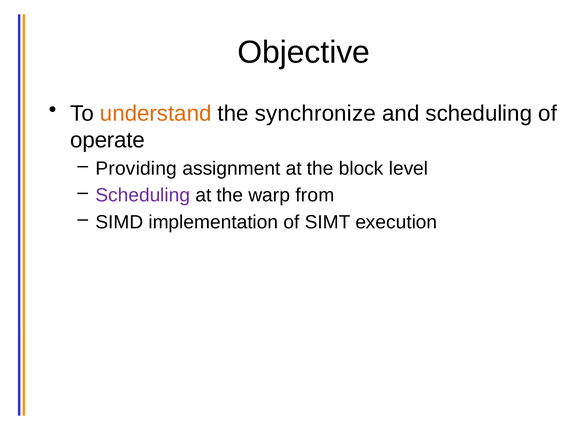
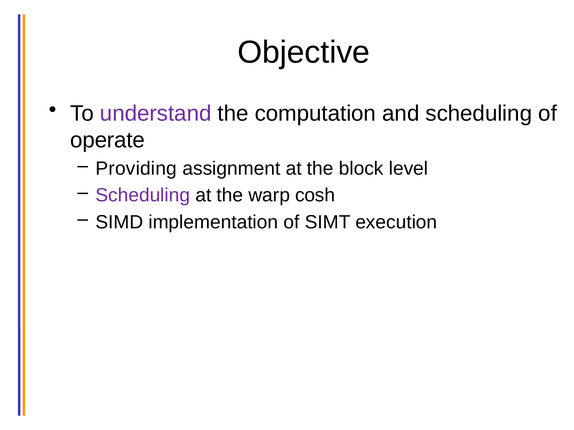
understand colour: orange -> purple (156, 113)
synchronize: synchronize -> computation (315, 113)
from: from -> cosh (315, 196)
